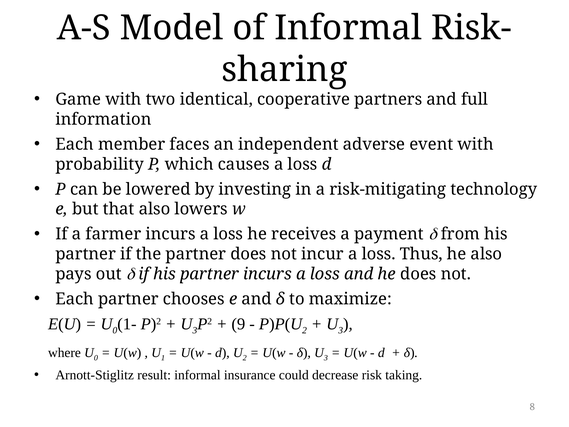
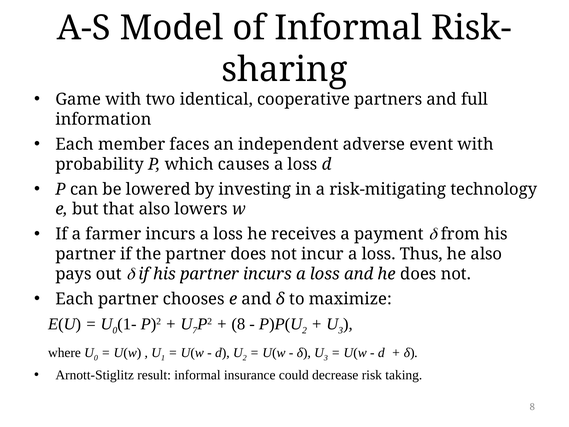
3: 3 -> 7 (195, 330)
9: 9 -> 8 (238, 324)
